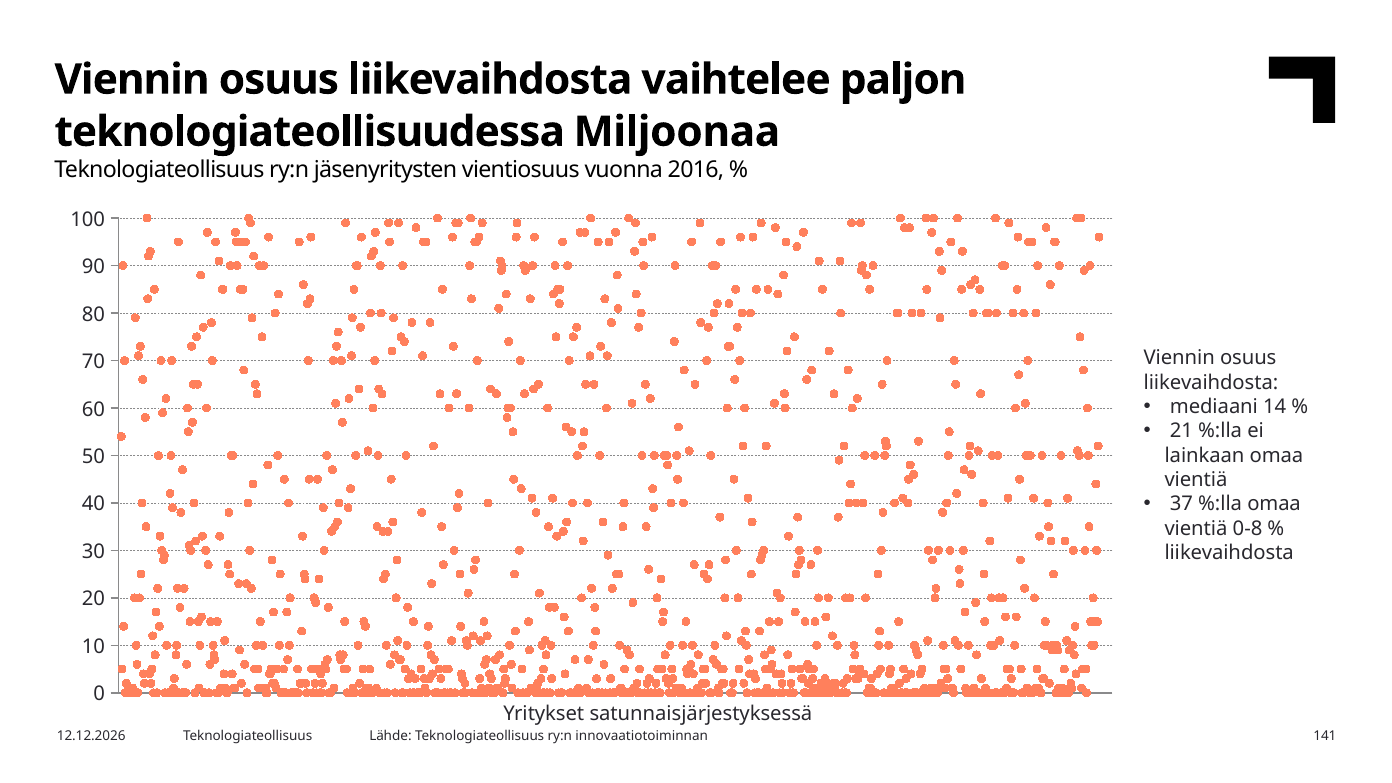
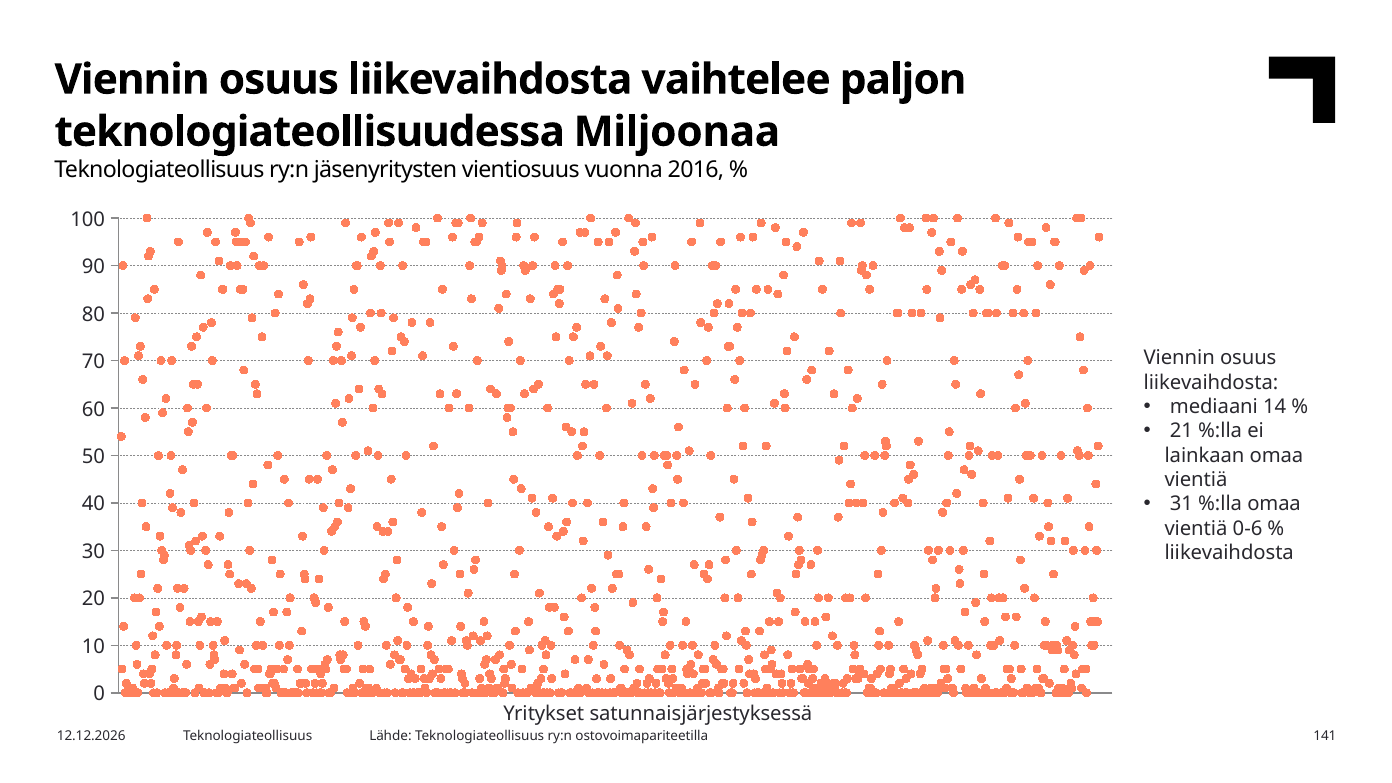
37: 37 -> 31 (1182, 504)
0-8: 0-8 -> 0-6 (1248, 529)
innovaatiotoiminnan: innovaatiotoiminnan -> ostovoimapariteetilla (642, 736)
